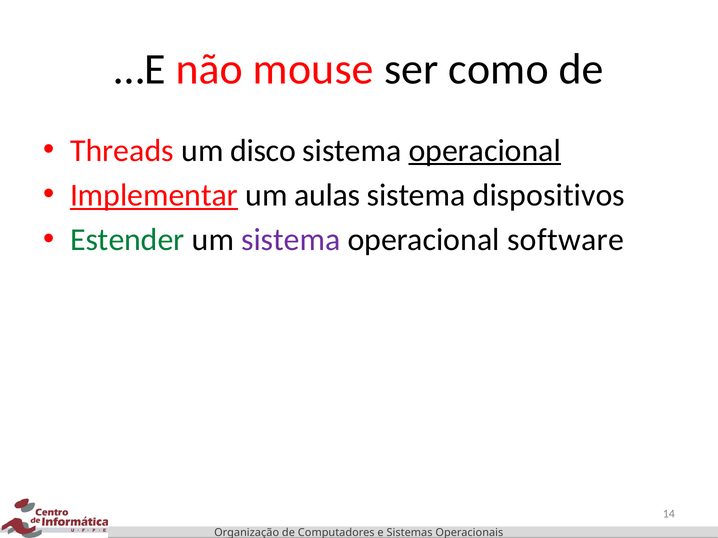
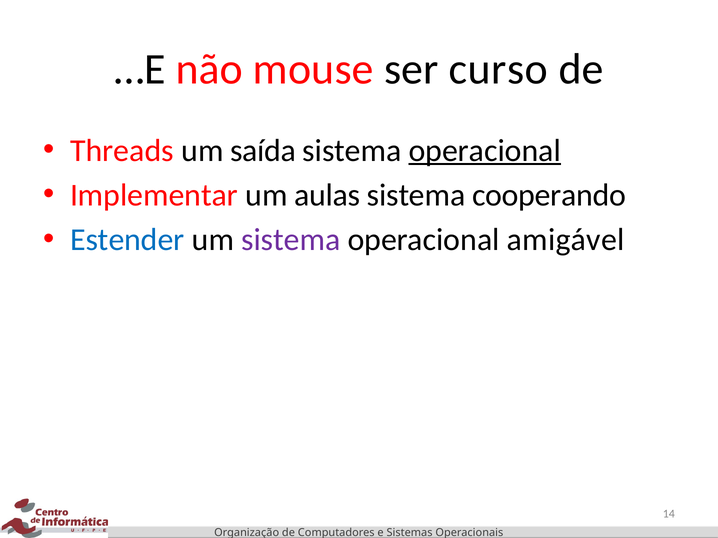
como: como -> curso (498, 70)
disco: disco -> saída (263, 151)
Implementar underline: present -> none (154, 195)
dispositivos: dispositivos -> cooperando (549, 195)
Estender colour: green -> blue (127, 240)
software: software -> amigável (566, 240)
